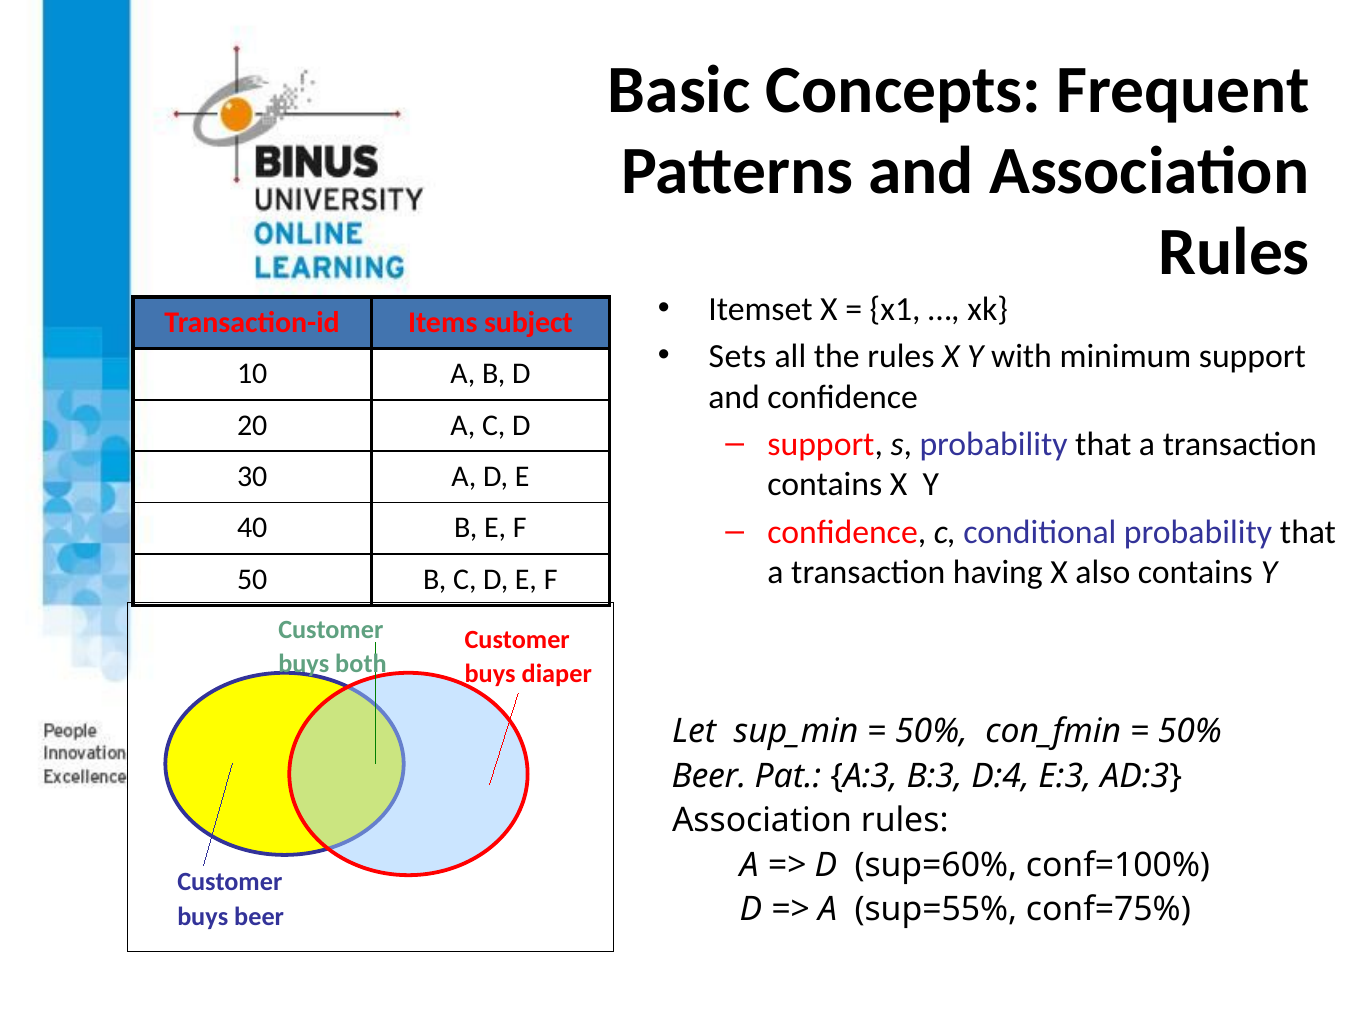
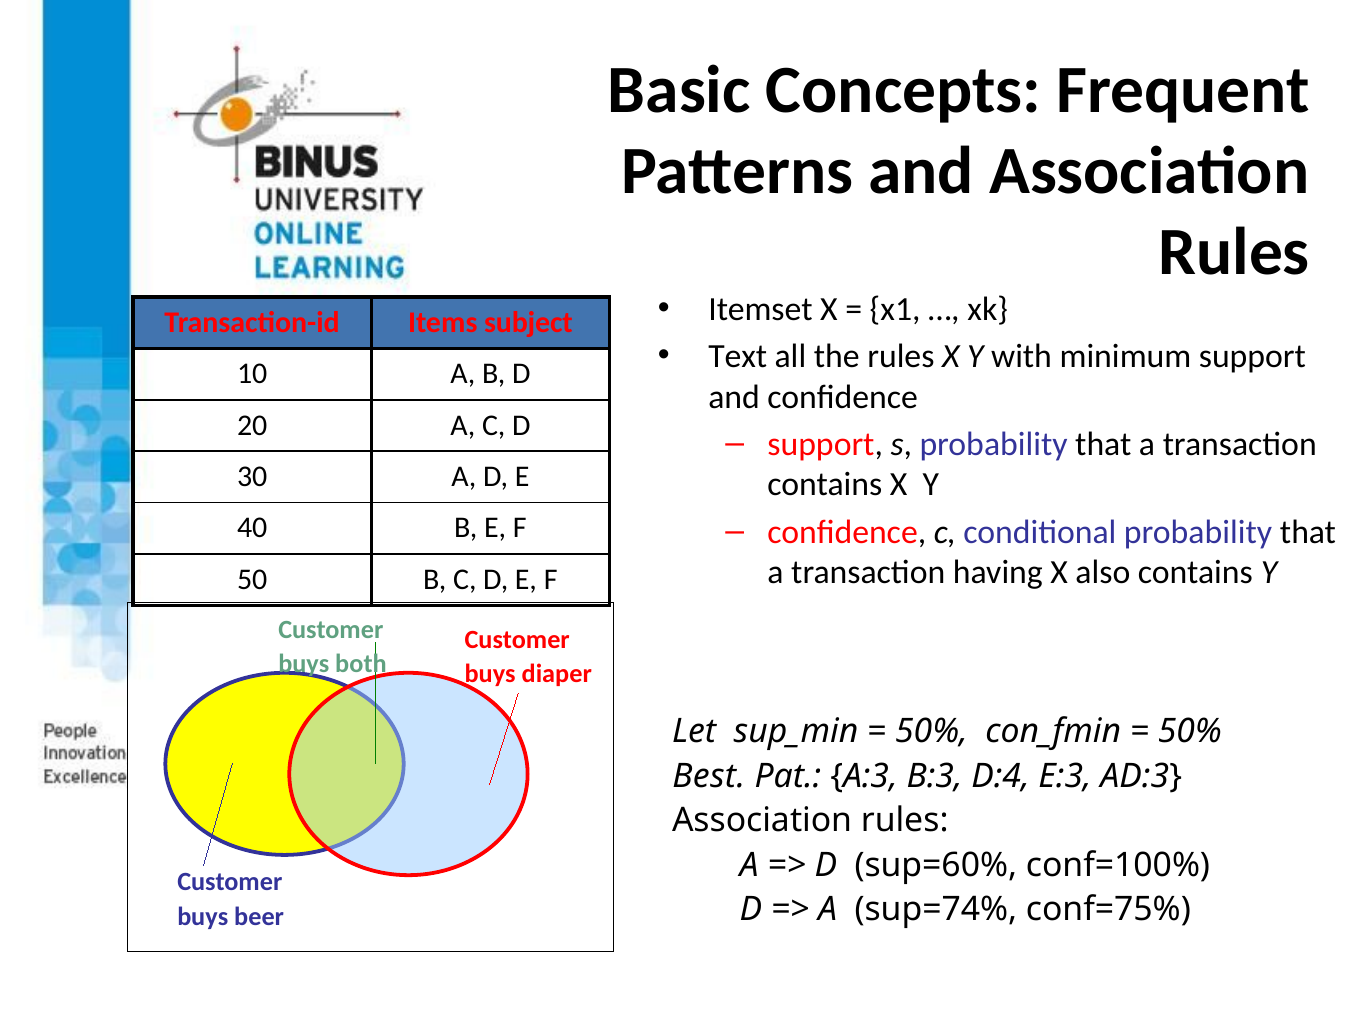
Sets: Sets -> Text (738, 356)
Beer: Beer -> Best (709, 775)
sup=55%: sup=55% -> sup=74% (936, 909)
